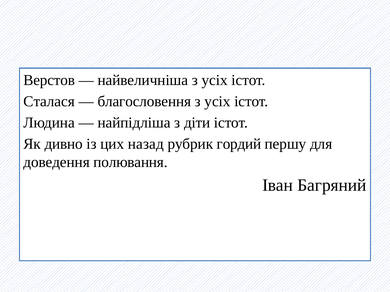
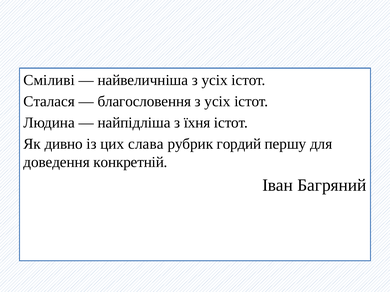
Верстов: Верстов -> Сміливі (49, 80)
діти: діти -> їхня (197, 123)
назад: назад -> слава (146, 144)
полювання: полювання -> конкретній (131, 162)
